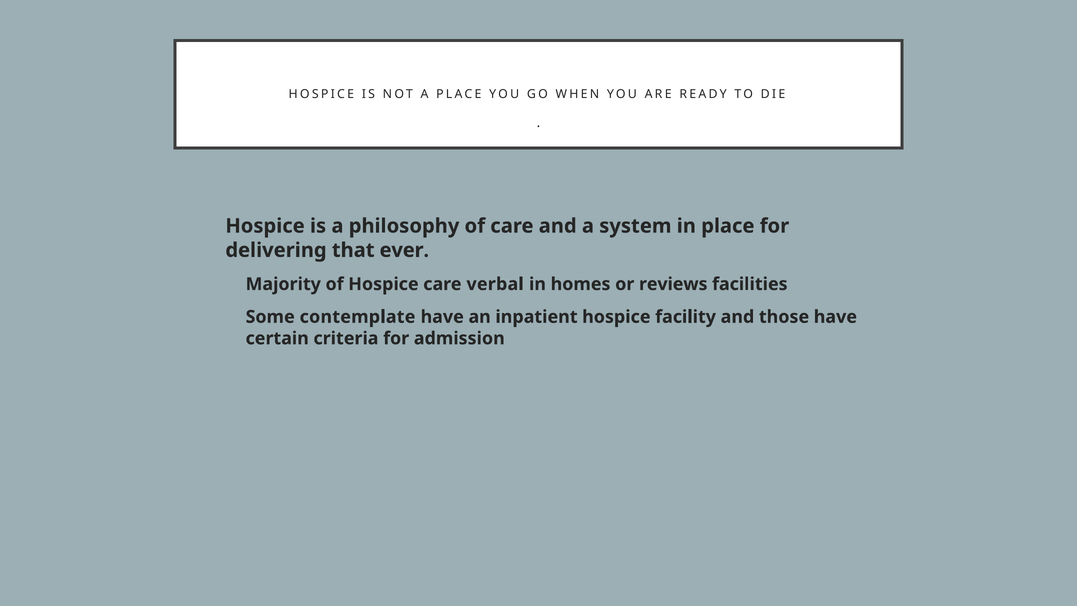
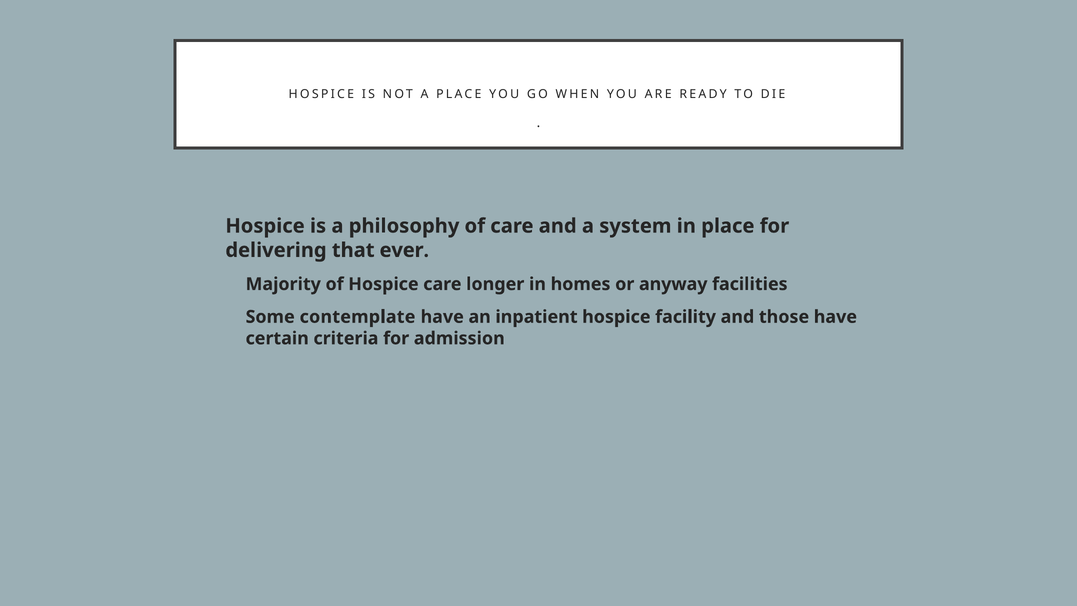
verbal: verbal -> longer (495, 284)
reviews: reviews -> anyway (673, 284)
